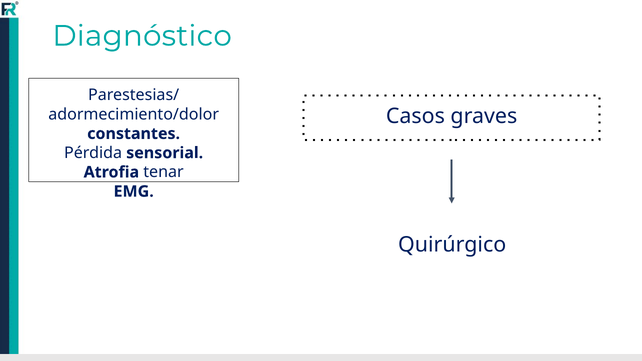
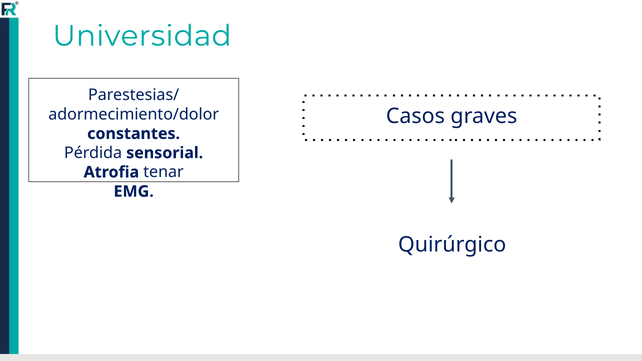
Diagnóstico: Diagnóstico -> Universidad (142, 36)
